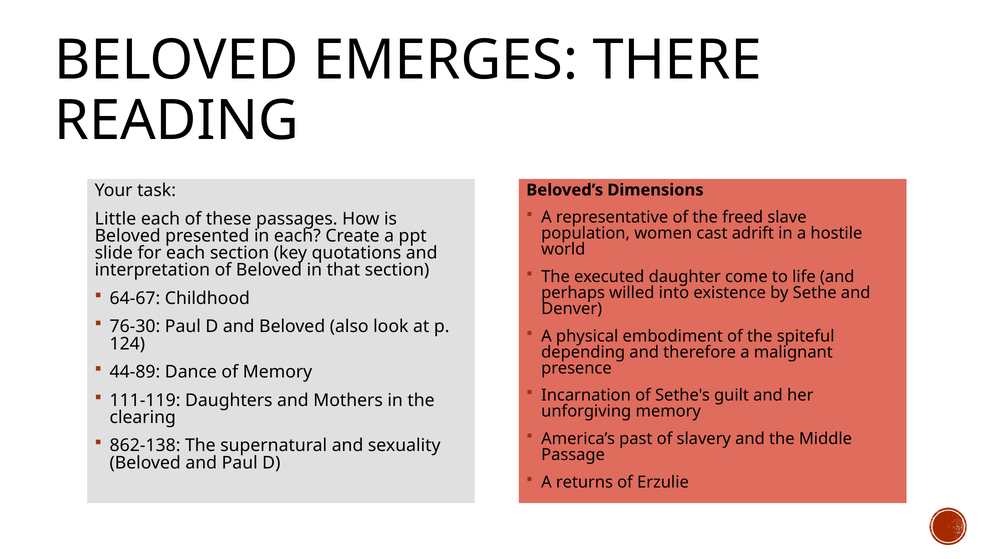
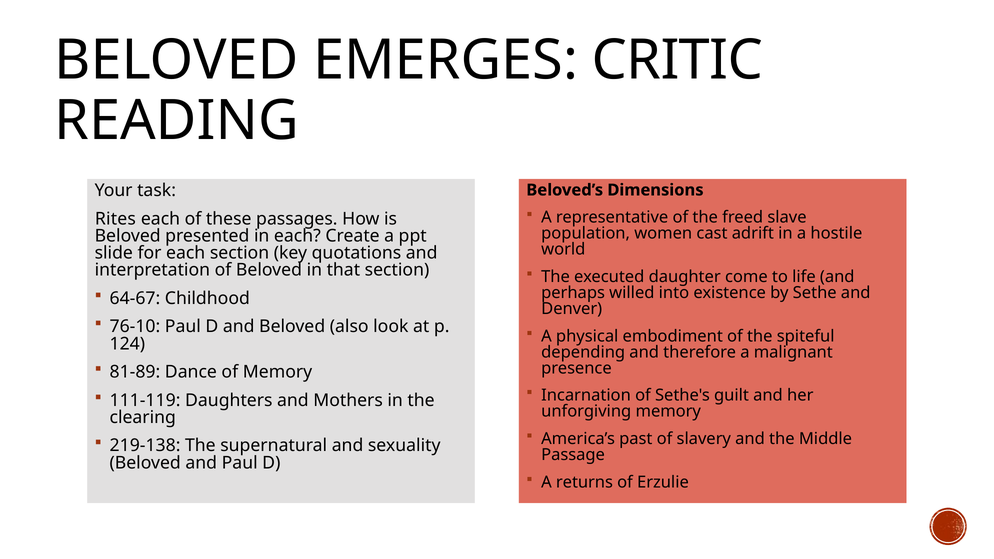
THERE: THERE -> CRITIC (677, 60)
Little: Little -> Rites (115, 219)
76-30: 76-30 -> 76-10 (135, 327)
44-89: 44-89 -> 81-89 (135, 372)
862-138: 862-138 -> 219-138 (145, 446)
